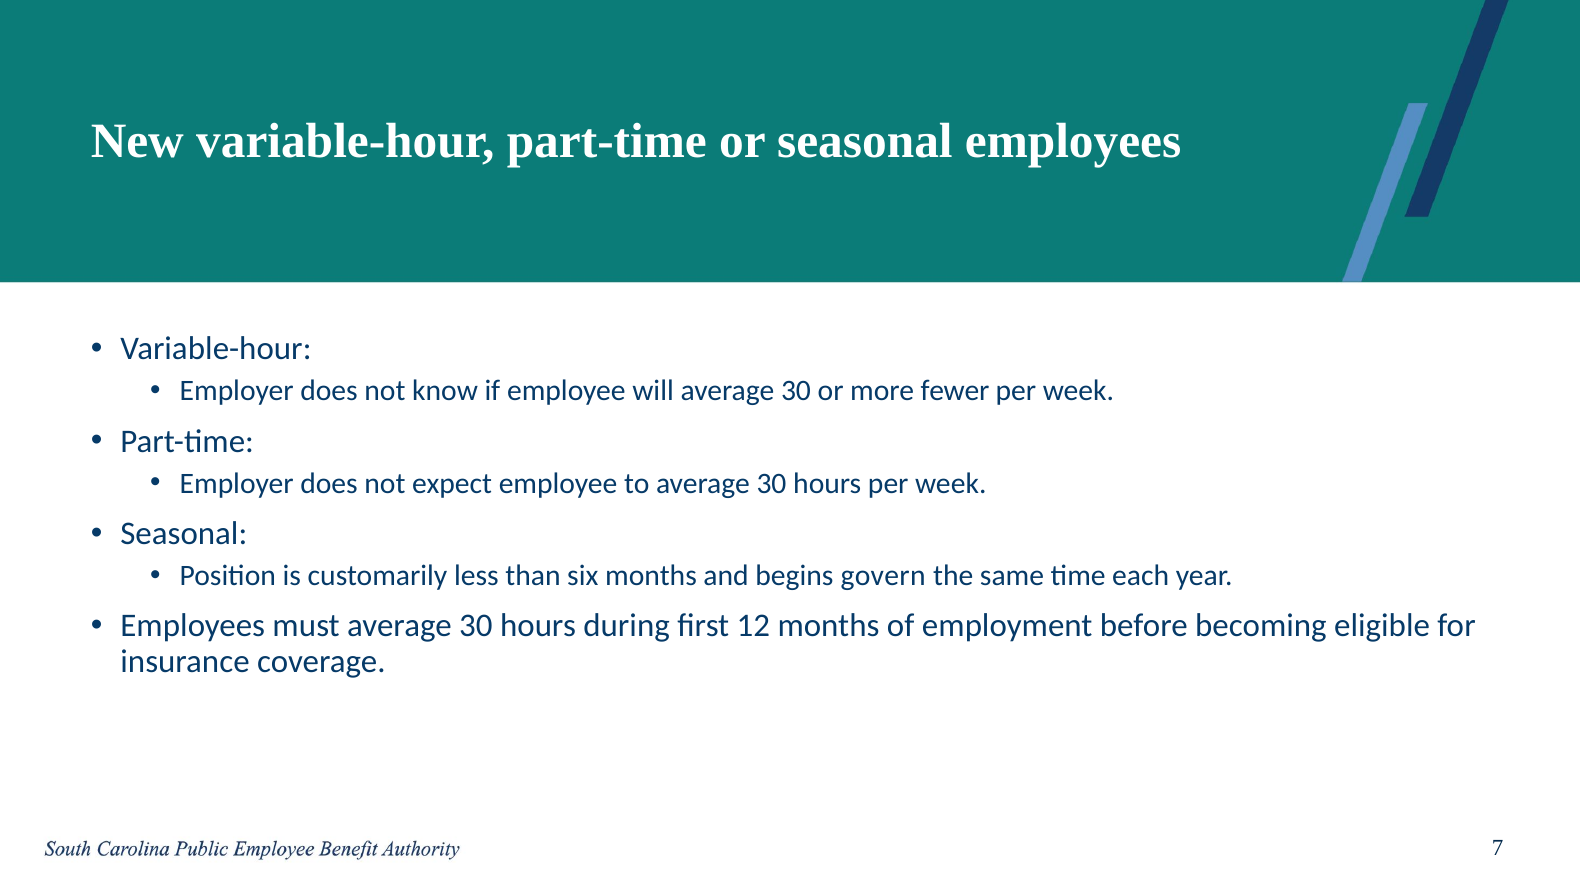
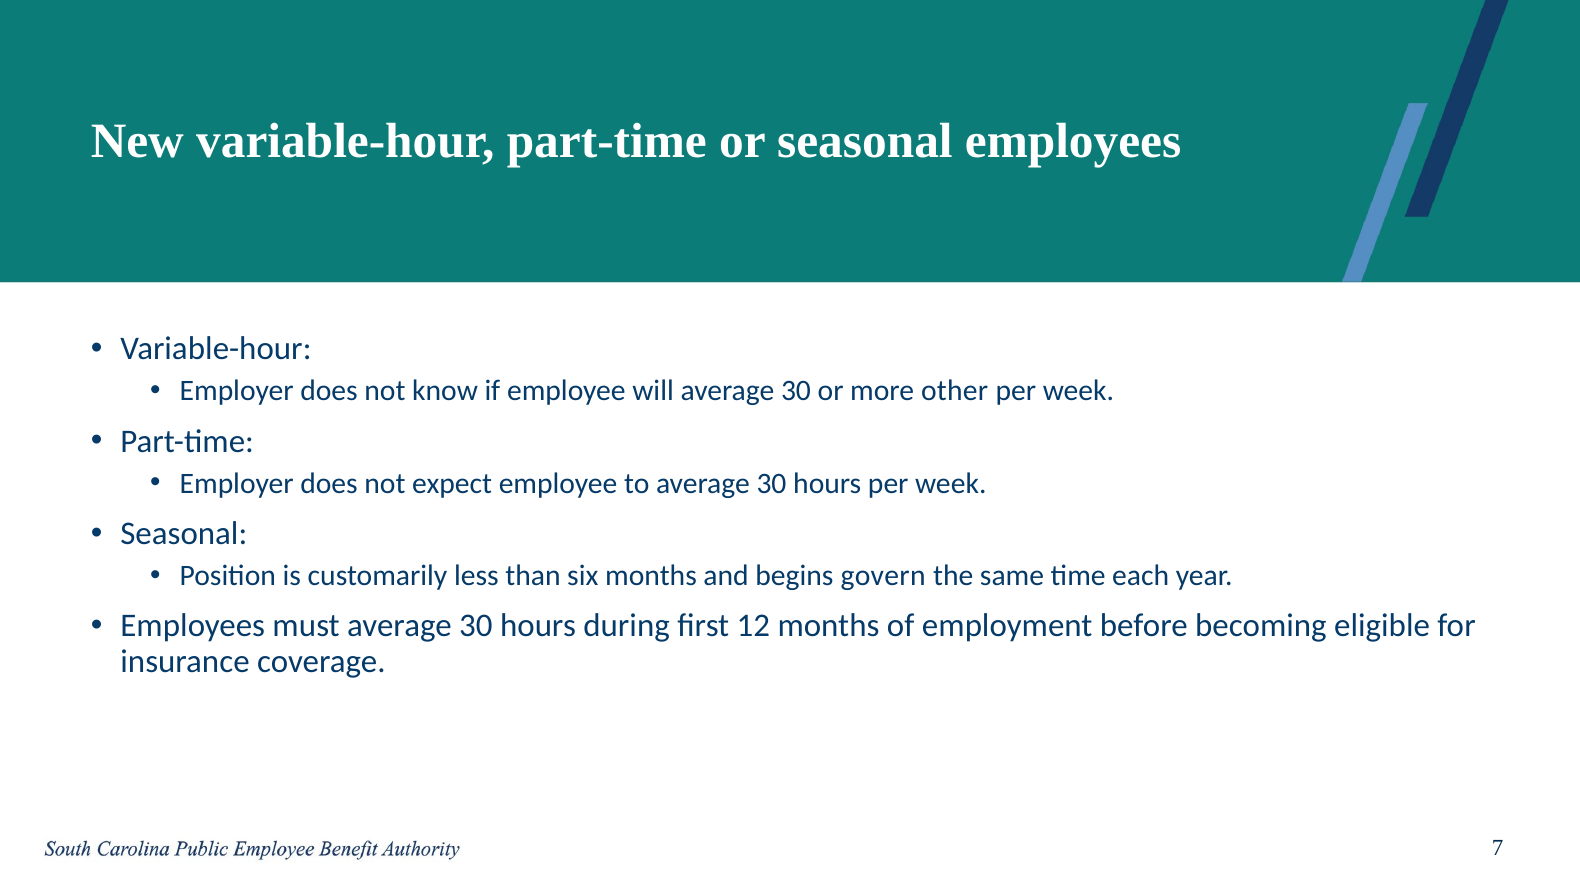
fewer: fewer -> other (955, 391)
